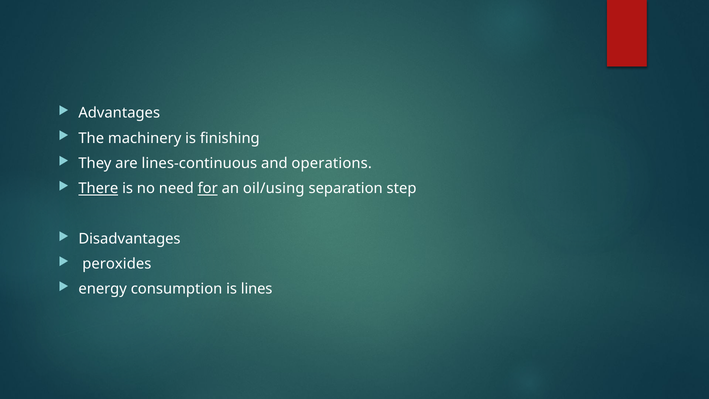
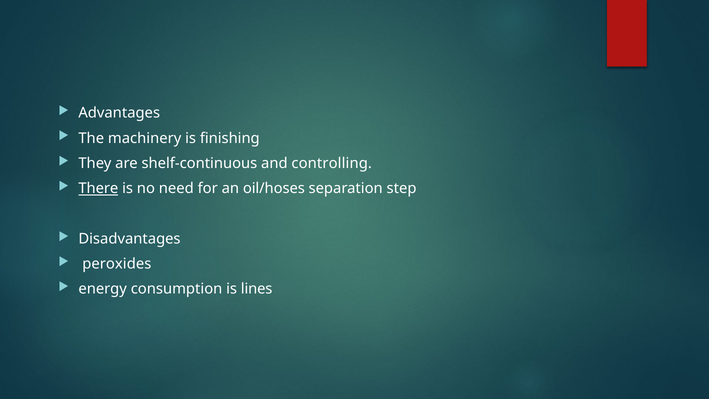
lines-continuous: lines-continuous -> shelf-continuous (199, 163)
operations: operations -> controlling (332, 163)
for underline: present -> none (208, 188)
oil/using: oil/using -> oil/hoses (274, 188)
